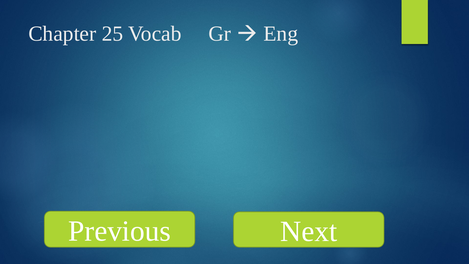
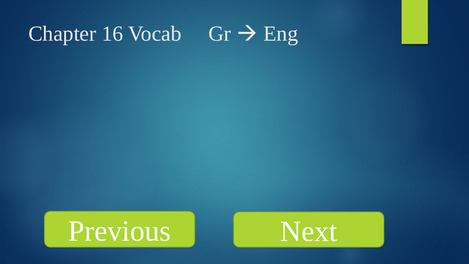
25: 25 -> 16 (112, 34)
